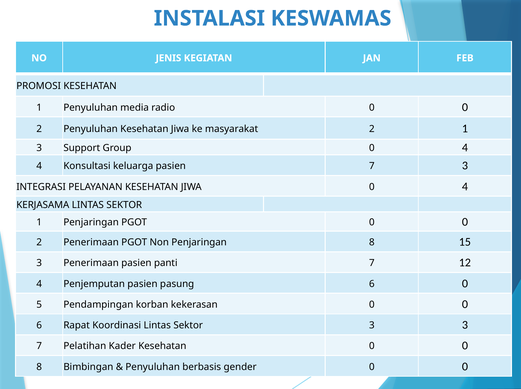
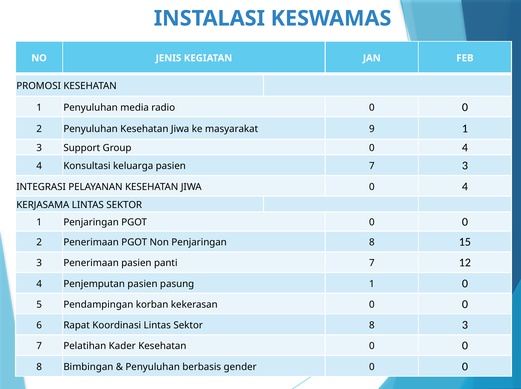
masyarakat 2: 2 -> 9 (372, 129)
pasung 6: 6 -> 1 (372, 284)
Sektor 3: 3 -> 8 (372, 325)
